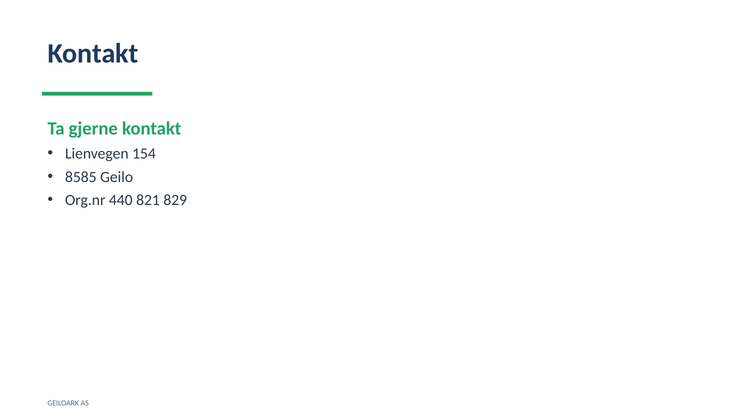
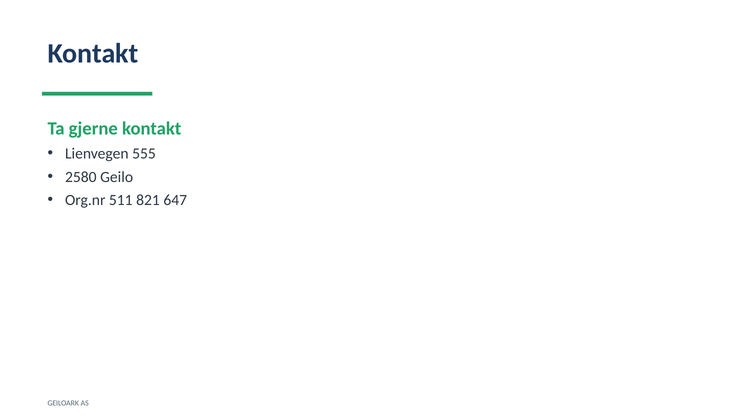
154: 154 -> 555 (144, 154)
8585: 8585 -> 2580 (81, 177)
440: 440 -> 511 (121, 200)
829: 829 -> 647 (175, 200)
